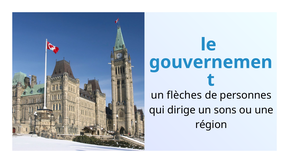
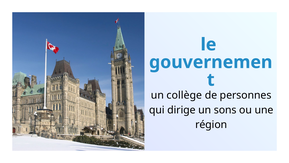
flèches: flèches -> collège (184, 95)
